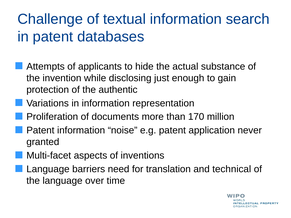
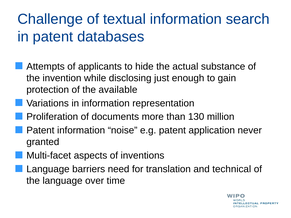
authentic: authentic -> available (118, 90)
170: 170 -> 130 (196, 117)
